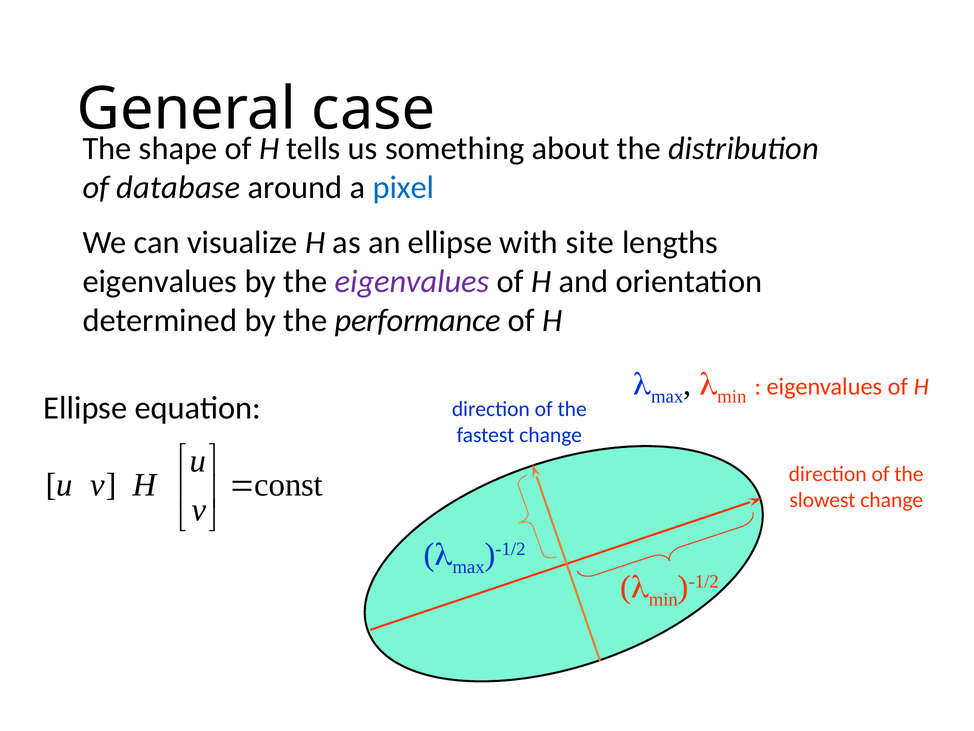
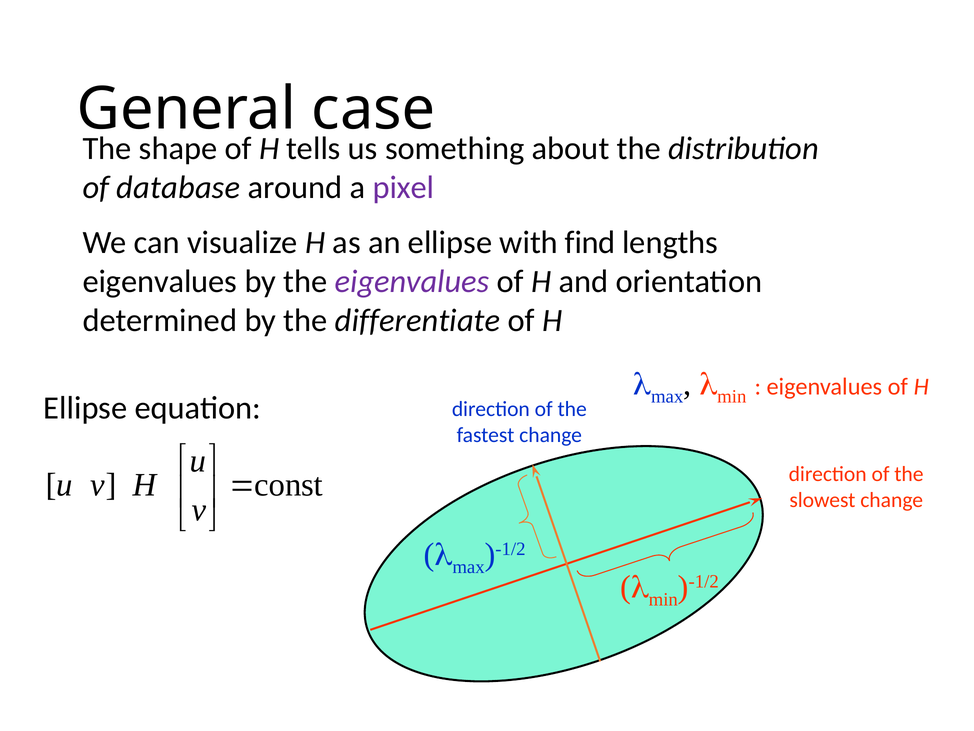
pixel colour: blue -> purple (403, 187)
site: site -> find (590, 242)
performance: performance -> differentiate (418, 320)
